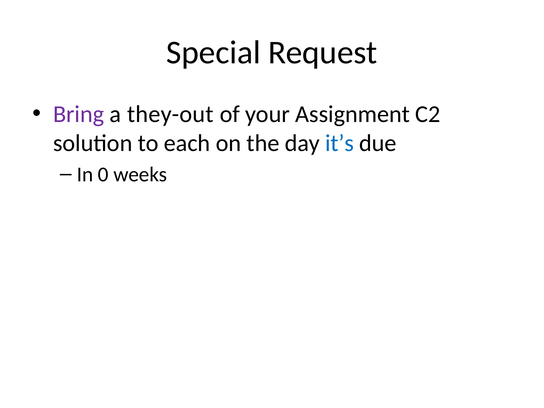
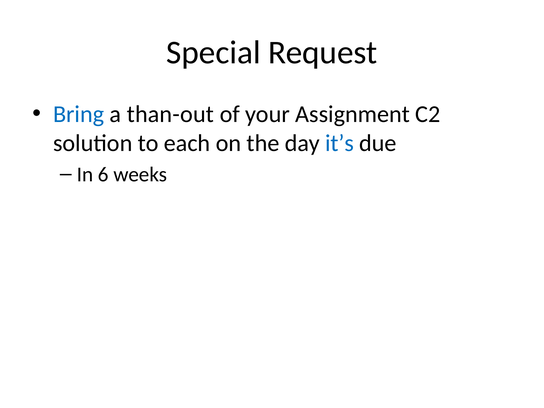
Bring colour: purple -> blue (79, 114)
they-out: they-out -> than-out (170, 114)
0: 0 -> 6 (103, 174)
